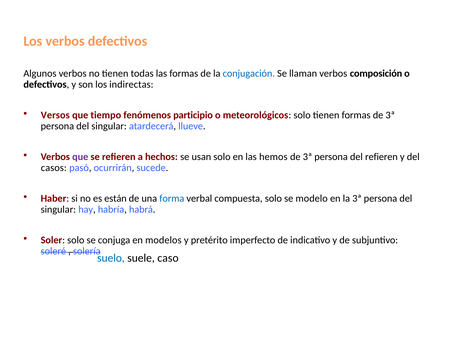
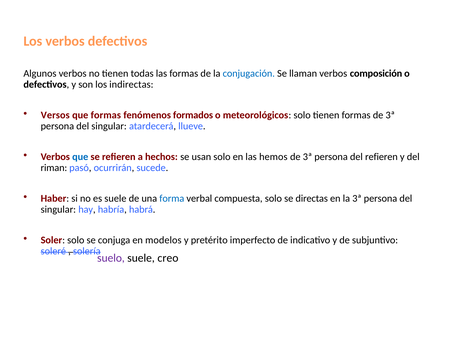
que tiempo: tiempo -> formas (106, 115)
participio: participio -> formados (193, 115)
que colour: purple -> blue (80, 157)
casos: casos -> riman (54, 168)
es están: están -> suele (115, 199)
modelo: modelo -> directas (312, 199)
suelo colour: blue -> purple (111, 258)
caso: caso -> creo (168, 258)
